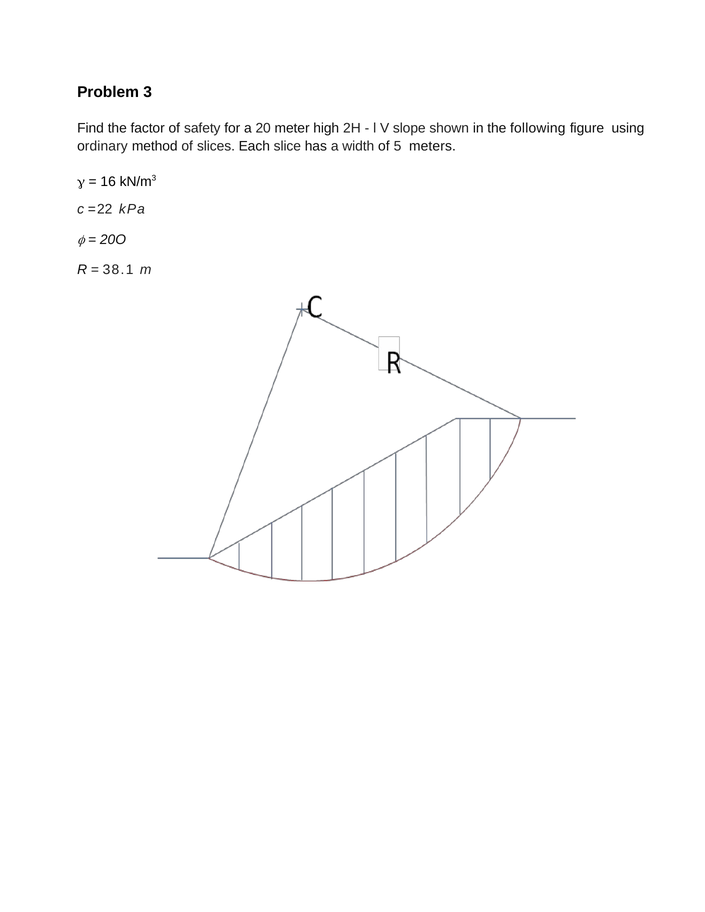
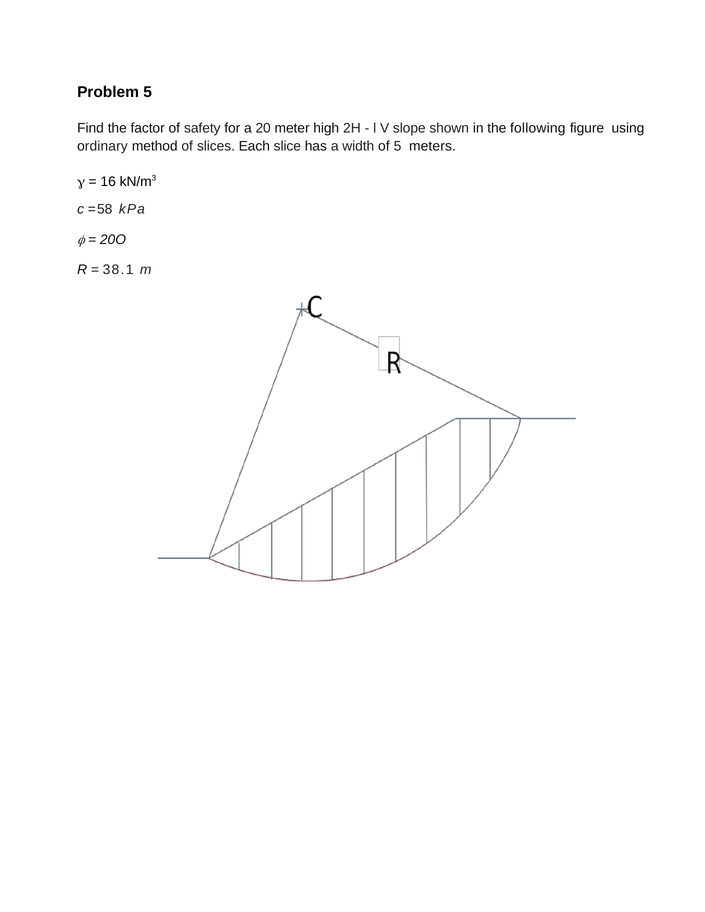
Problem 3: 3 -> 5 (148, 92)
22: 22 -> 58 (105, 209)
